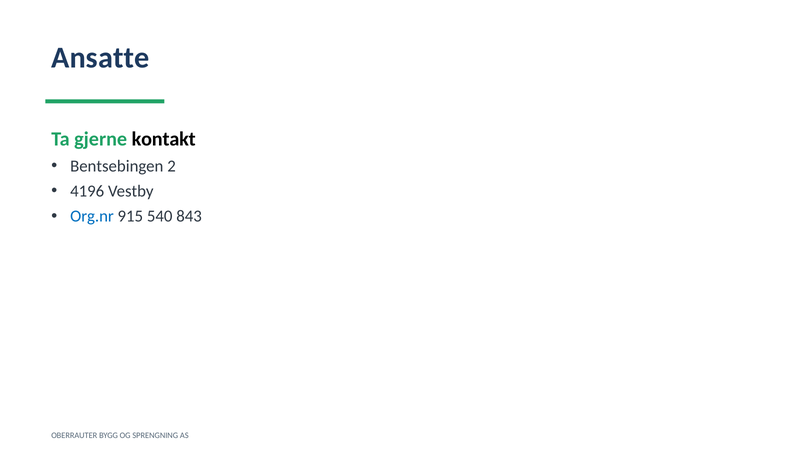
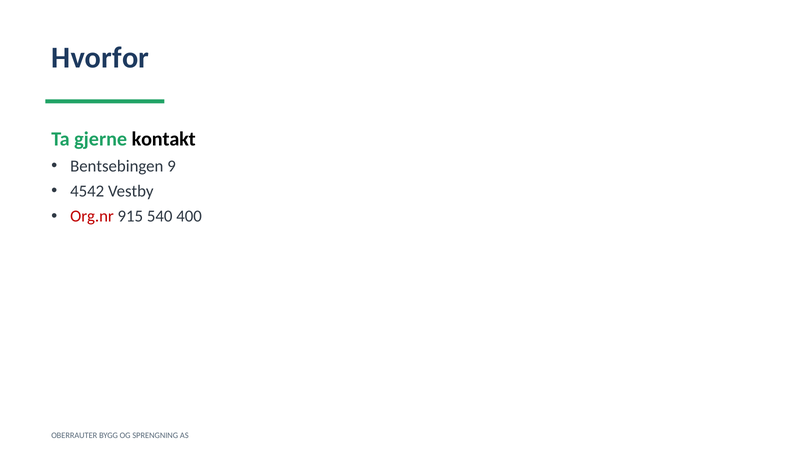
Ansatte: Ansatte -> Hvorfor (100, 58)
2: 2 -> 9 (172, 166)
4196: 4196 -> 4542 (87, 191)
Org.nr colour: blue -> red (92, 216)
843: 843 -> 400 (189, 216)
